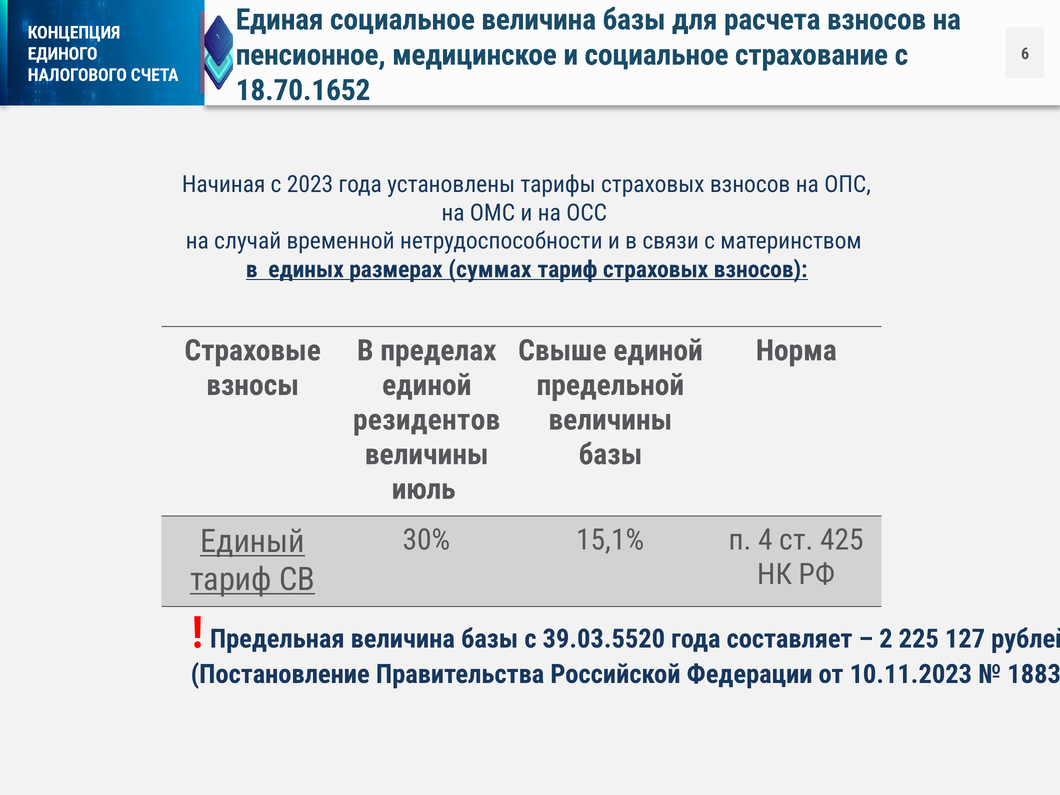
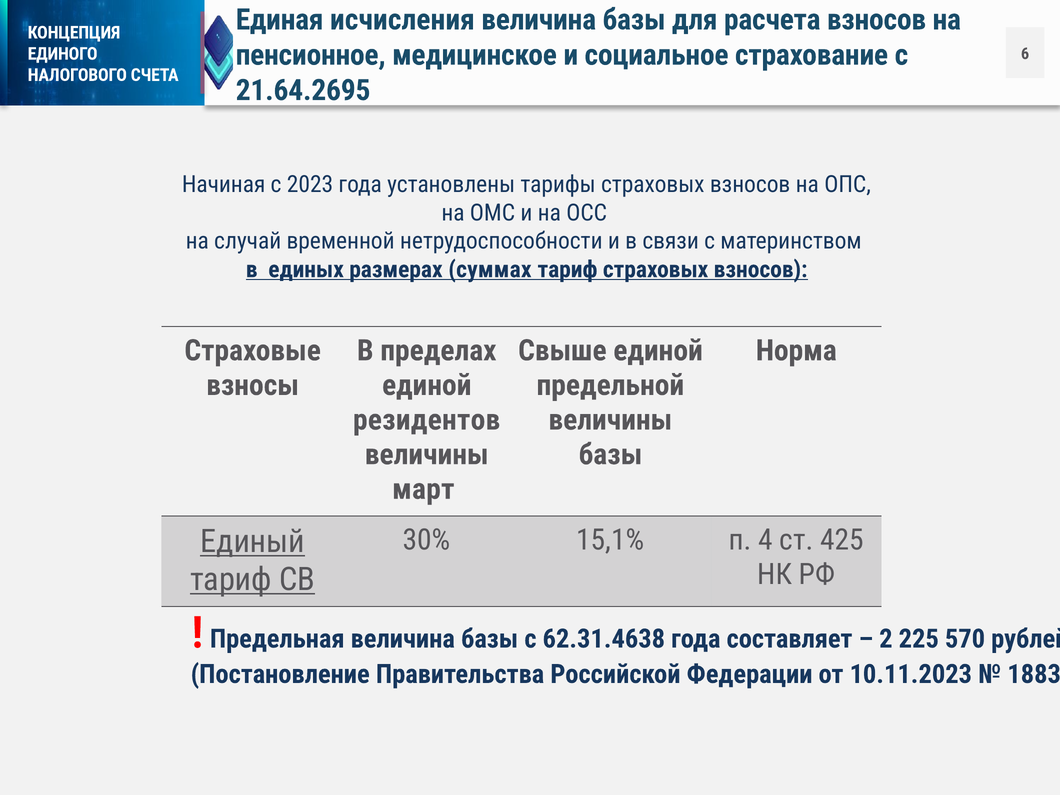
Единая социальное: социальное -> исчисления (402, 20)
18.70.1652: 18.70.1652 -> 21.64.2695 (303, 90)
июль: июль -> март (423, 489)
39.03.5520: 39.03.5520 -> 62.31.4638 (604, 639)
127: 127 -> 570 (965, 639)
